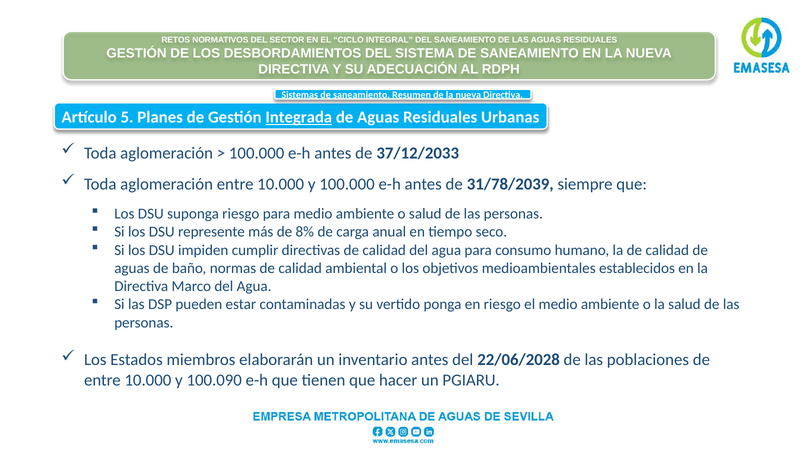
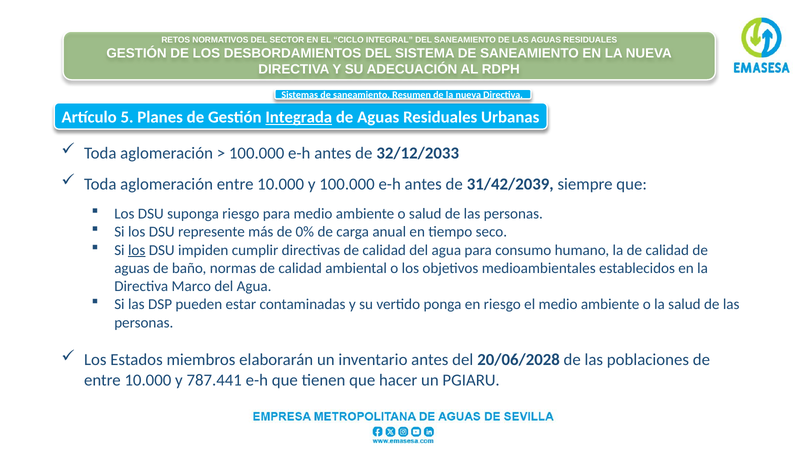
37/12/2033: 37/12/2033 -> 32/12/2033 (418, 153)
31/78/2039: 31/78/2039 -> 31/42/2039 (510, 184)
8%: 8% -> 0% (305, 232)
los underline: none -> present (137, 250)
22/06/2028: 22/06/2028 -> 20/06/2028 (519, 360)
100.090: 100.090 -> 787.441 (214, 380)
